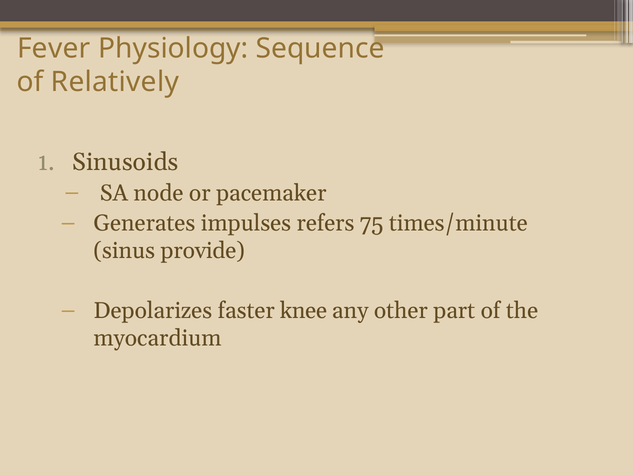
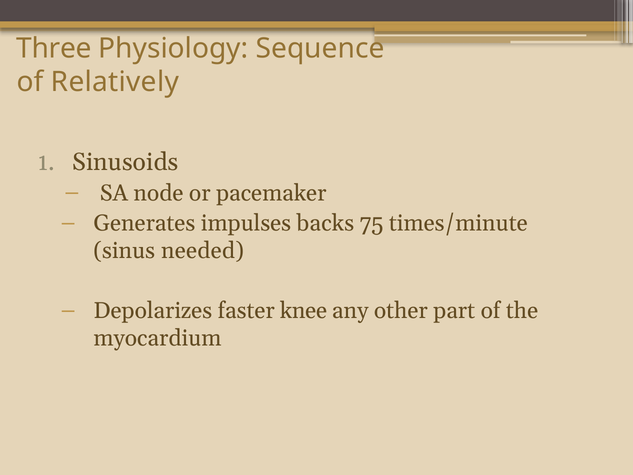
Fever: Fever -> Three (54, 48)
refers: refers -> backs (325, 223)
provide: provide -> needed (202, 251)
